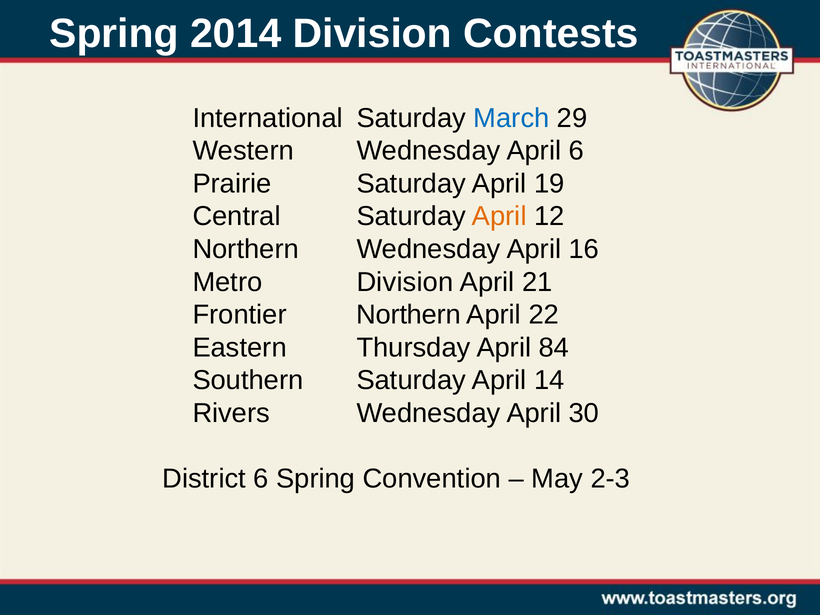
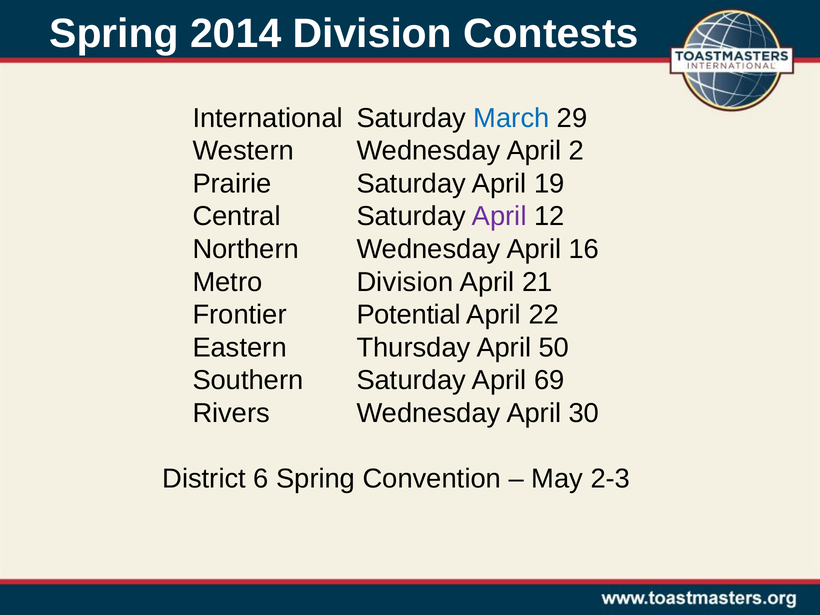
April 6: 6 -> 2 (576, 151)
April colour: orange -> purple (499, 216)
Frontier Northern: Northern -> Potential (409, 315)
84: 84 -> 50 (554, 348)
14: 14 -> 69 (549, 380)
